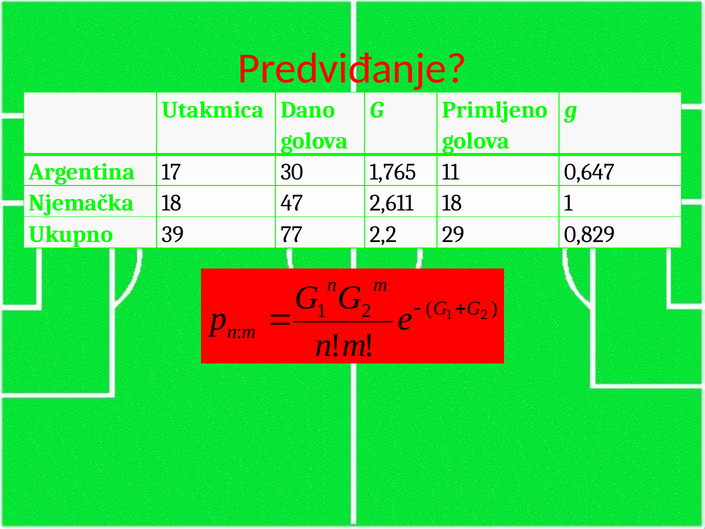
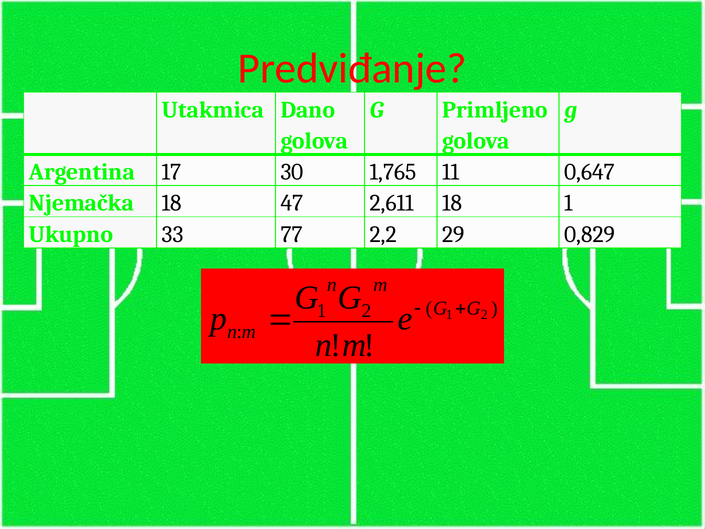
39: 39 -> 33 (173, 234)
